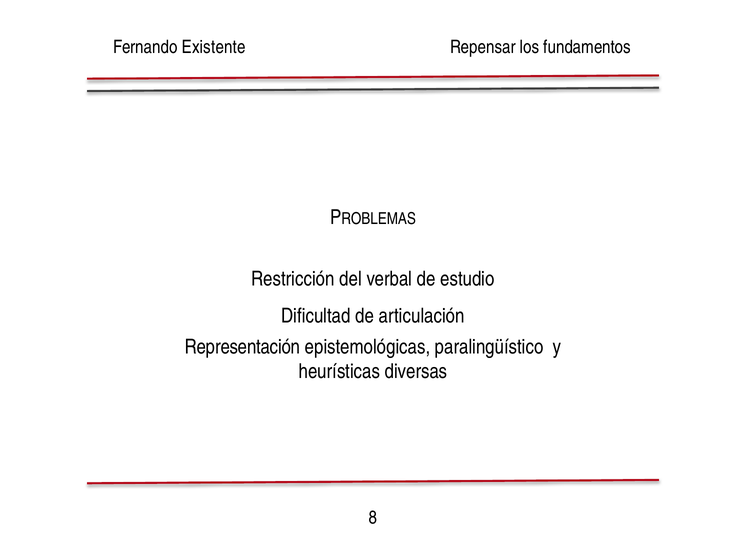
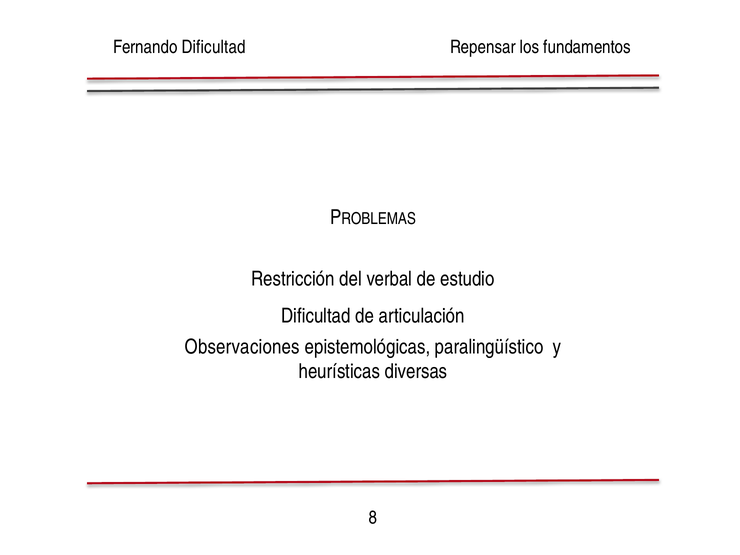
Fernando Existente: Existente -> Dificultad (214, 47)
Representación: Representación -> Observaciones (242, 347)
